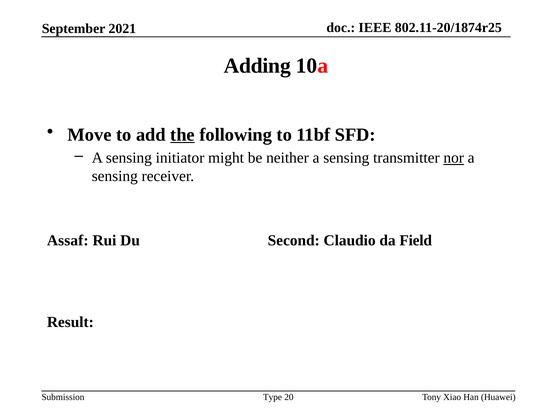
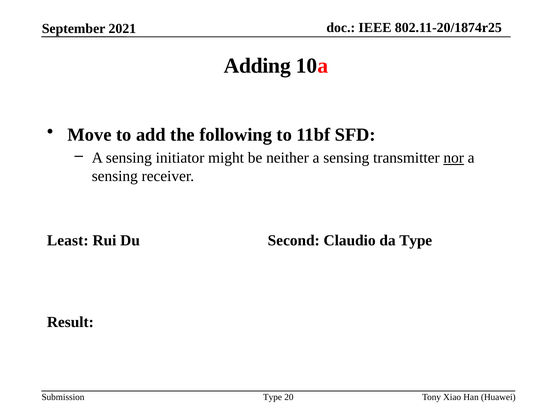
the underline: present -> none (183, 135)
Assaf: Assaf -> Least (68, 241)
da Field: Field -> Type (416, 241)
